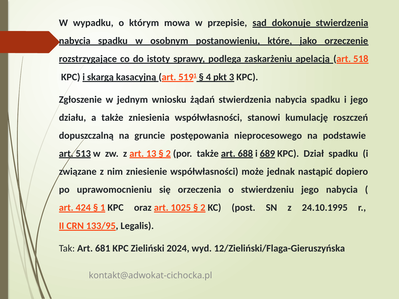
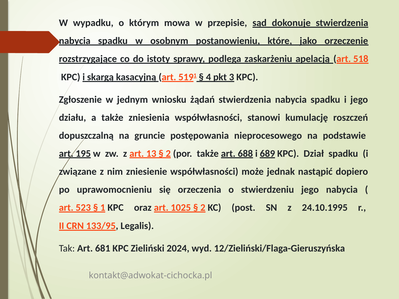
513: 513 -> 195 (83, 154)
424: 424 -> 523 (83, 208)
